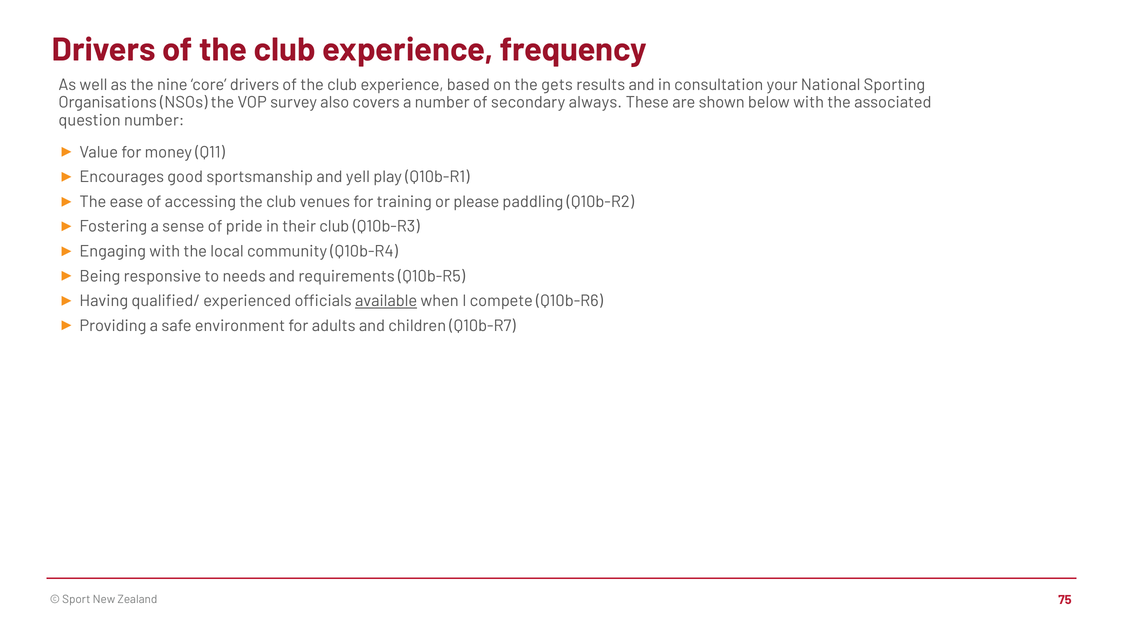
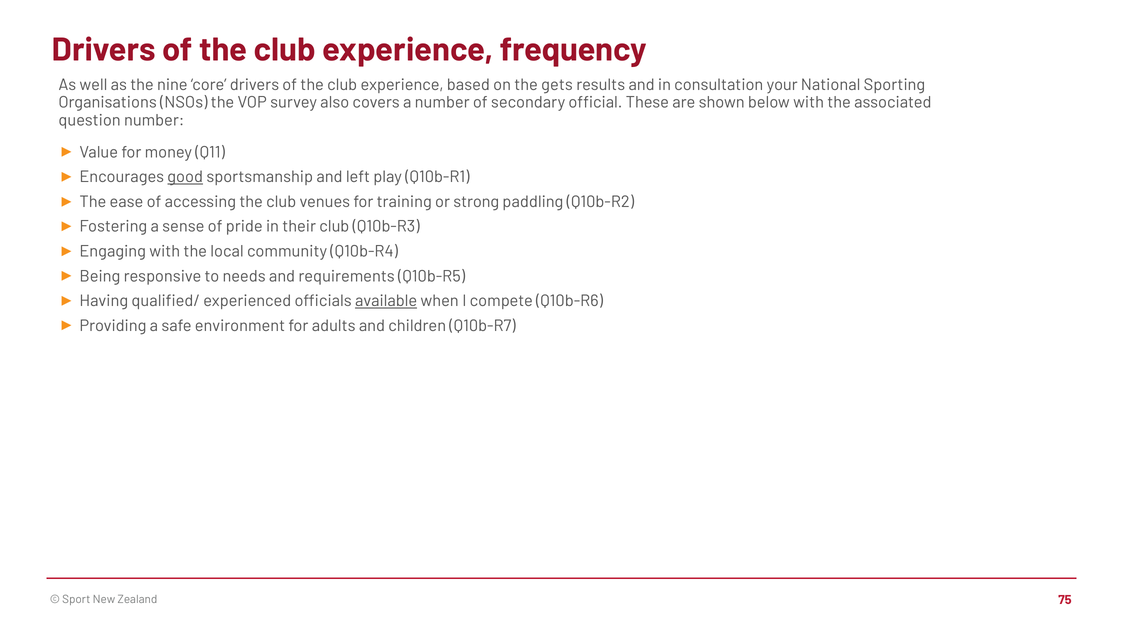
always: always -> official (595, 103)
good underline: none -> present (185, 177)
yell: yell -> left (358, 177)
please: please -> strong (476, 202)
